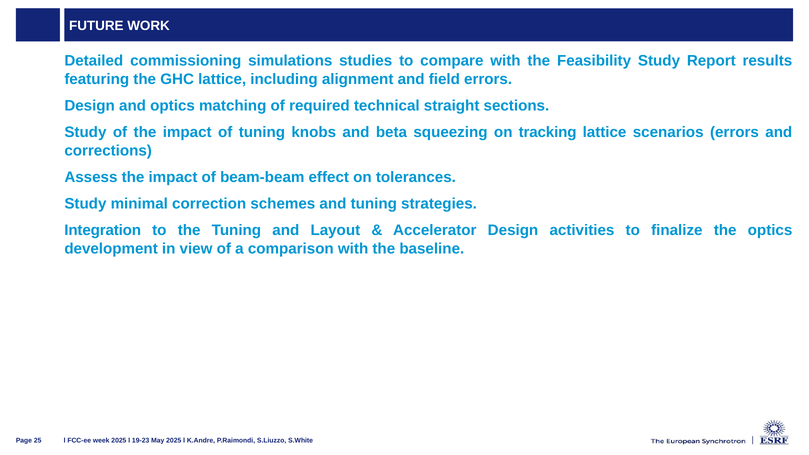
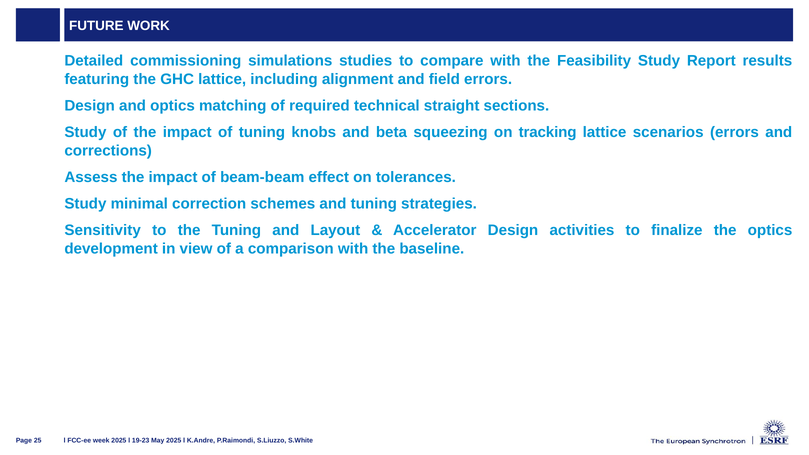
Integration: Integration -> Sensitivity (103, 230)
